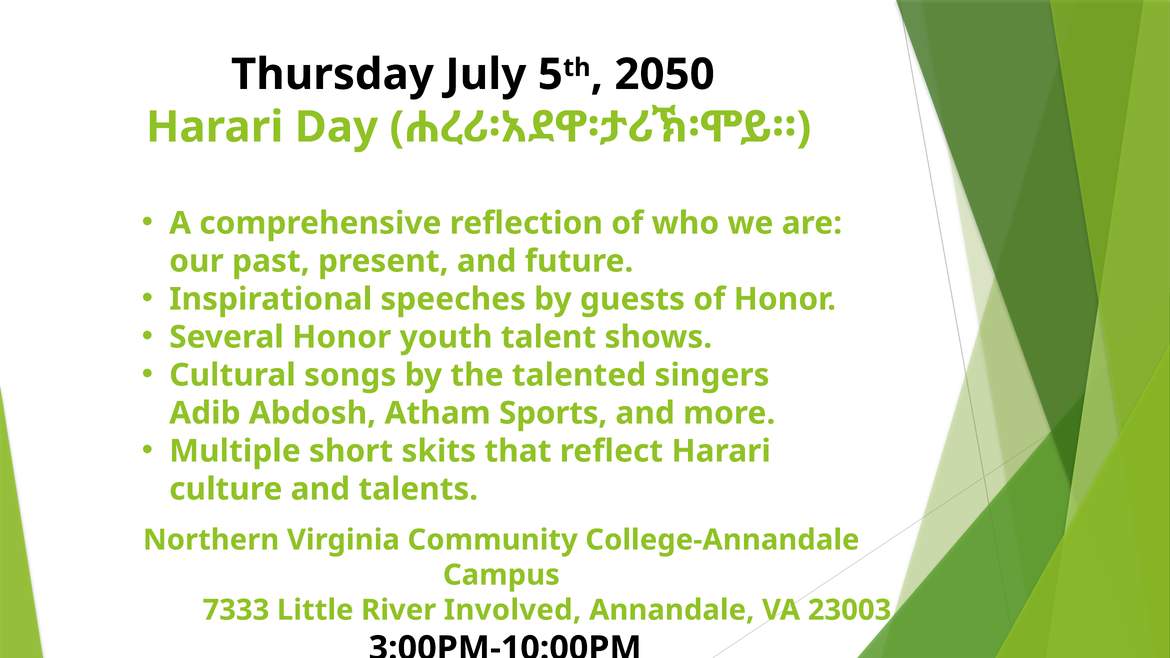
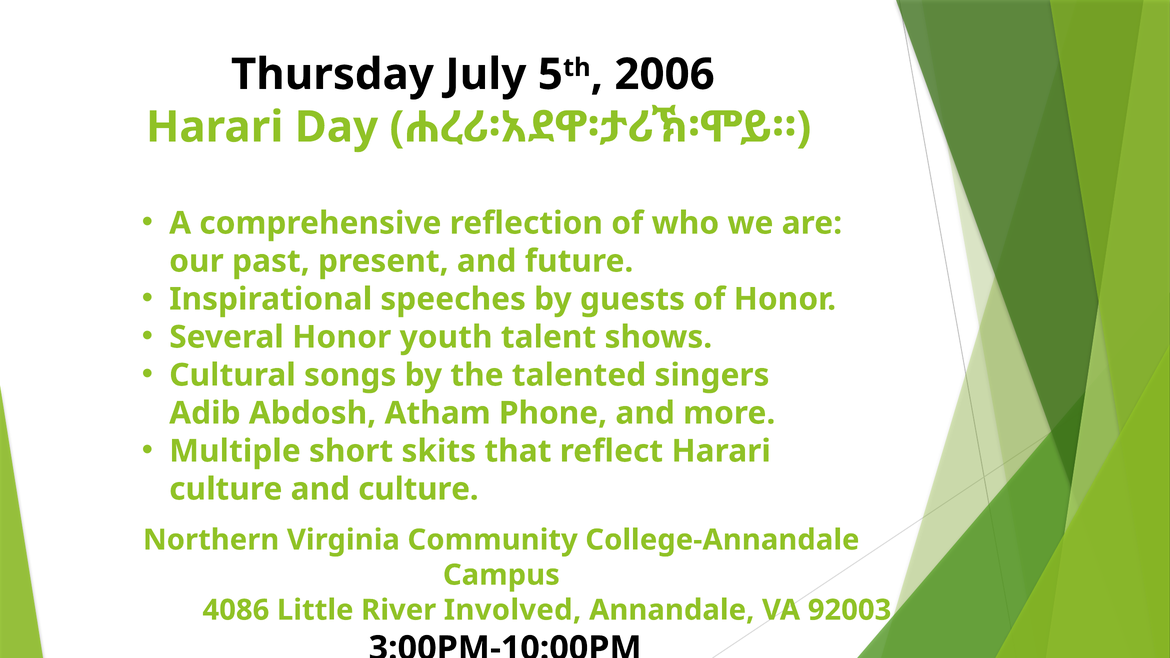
2050: 2050 -> 2006 (665, 75)
Sports: Sports -> Phone (553, 413)
and talents: talents -> culture (418, 489)
7333: 7333 -> 4086 (236, 610)
23003: 23003 -> 92003 (850, 610)
